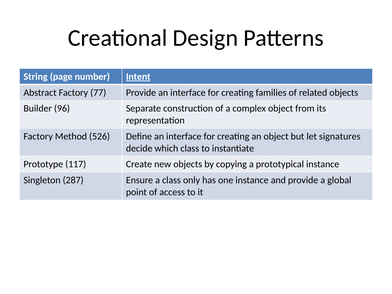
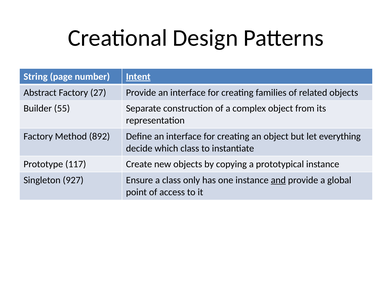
77: 77 -> 27 (98, 93)
96: 96 -> 55 (62, 108)
526: 526 -> 892 (100, 136)
signatures: signatures -> everything (340, 136)
287: 287 -> 927 (73, 180)
and underline: none -> present (278, 180)
